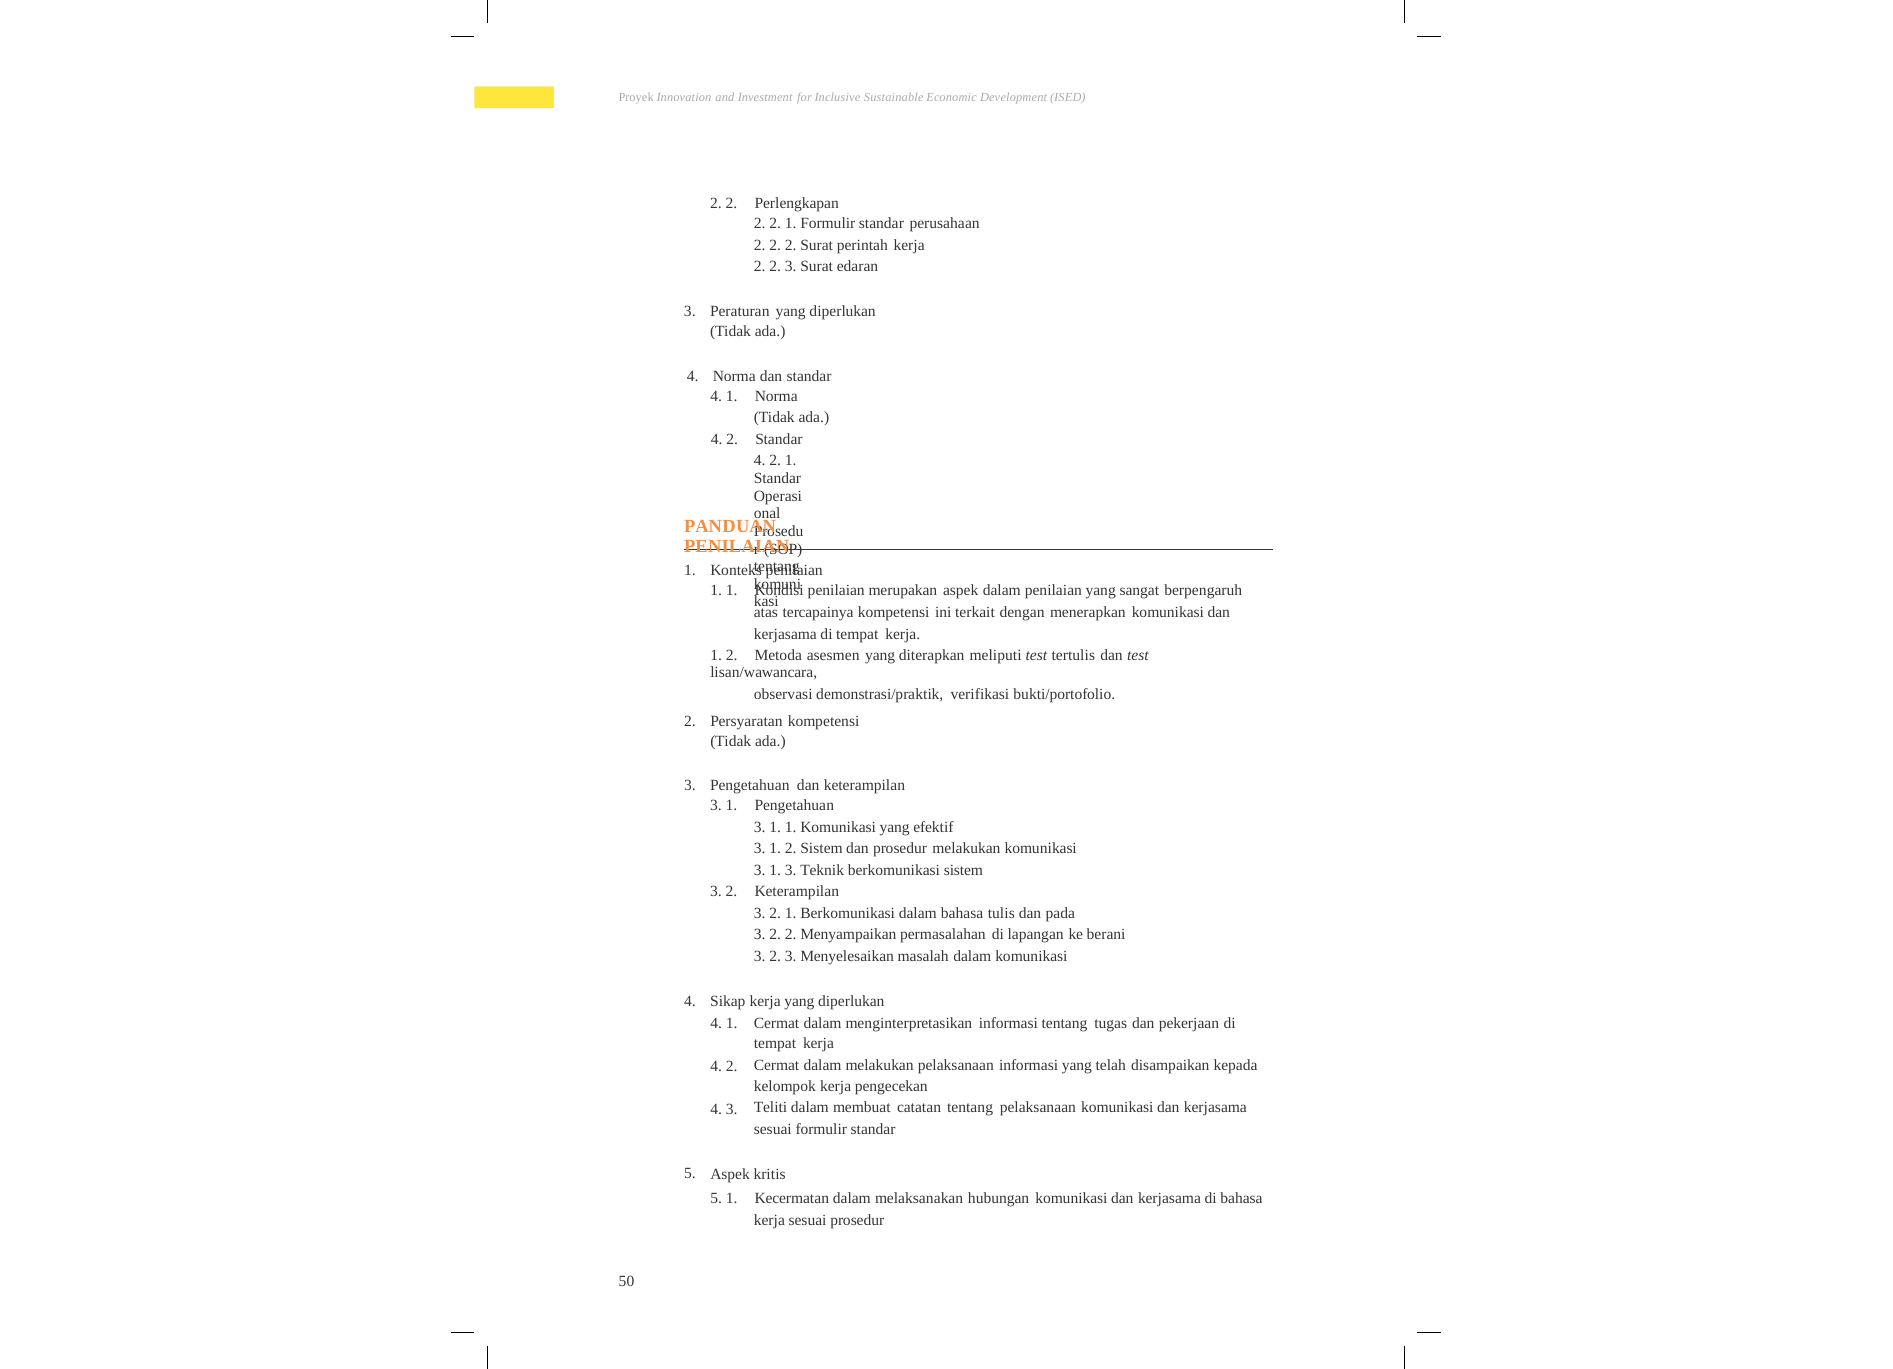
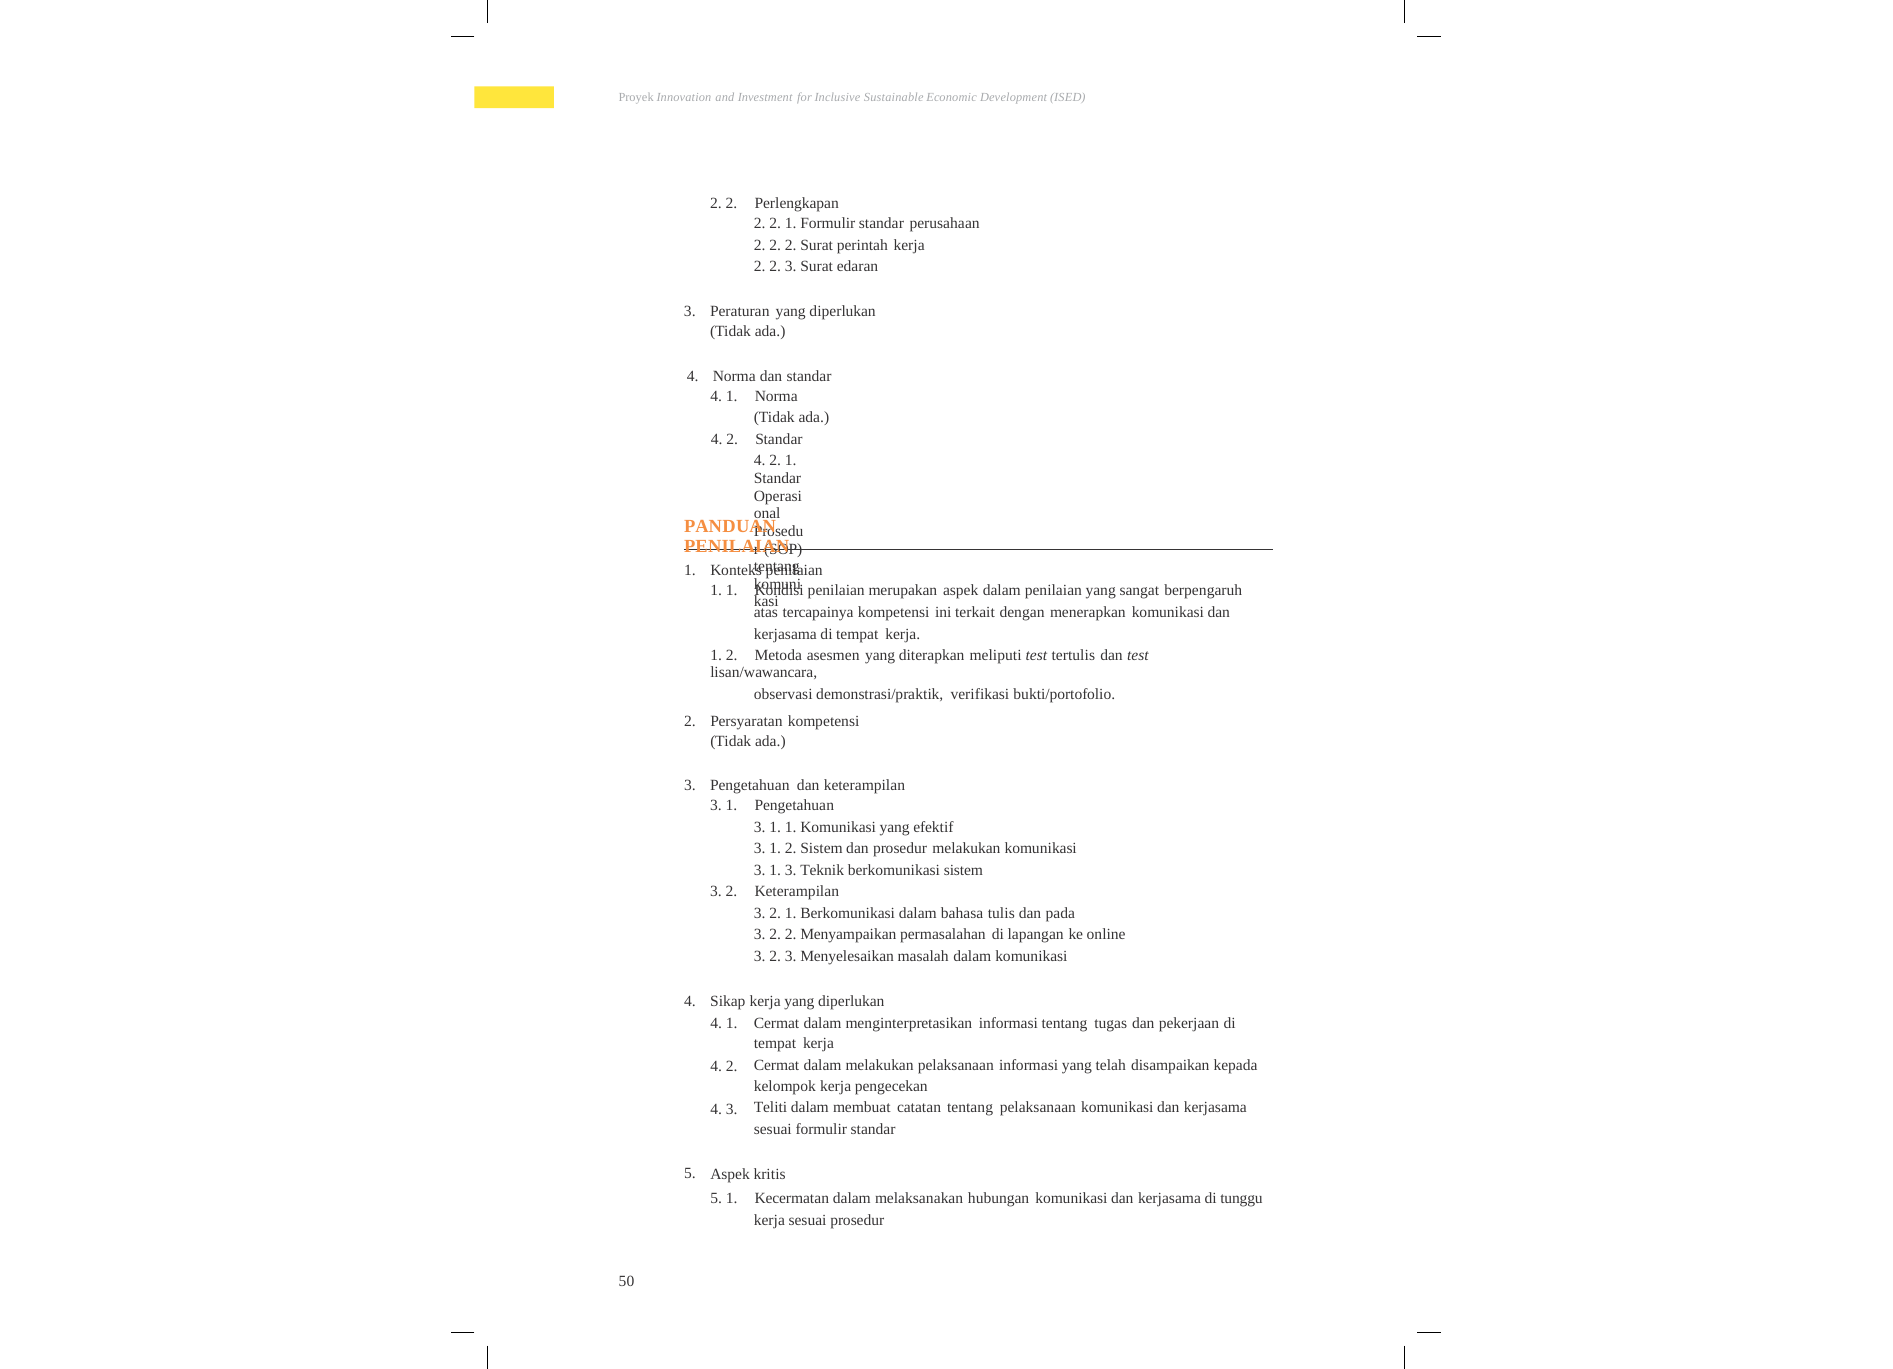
berani: berani -> online (1106, 935)
di bahasa: bahasa -> tunggu (1242, 1199)
